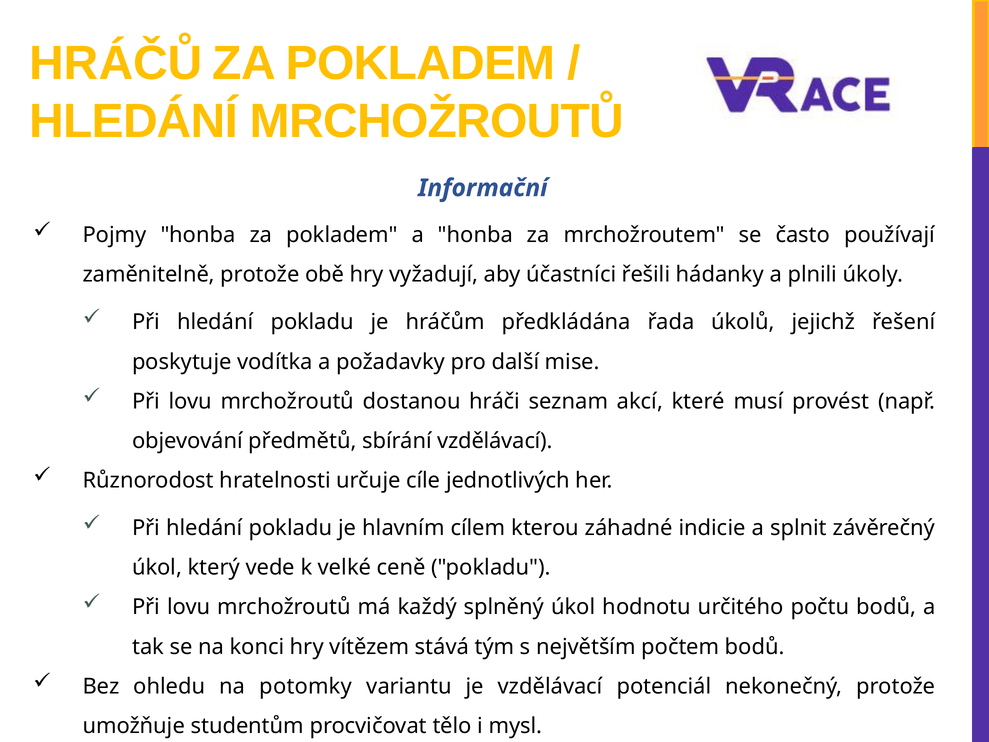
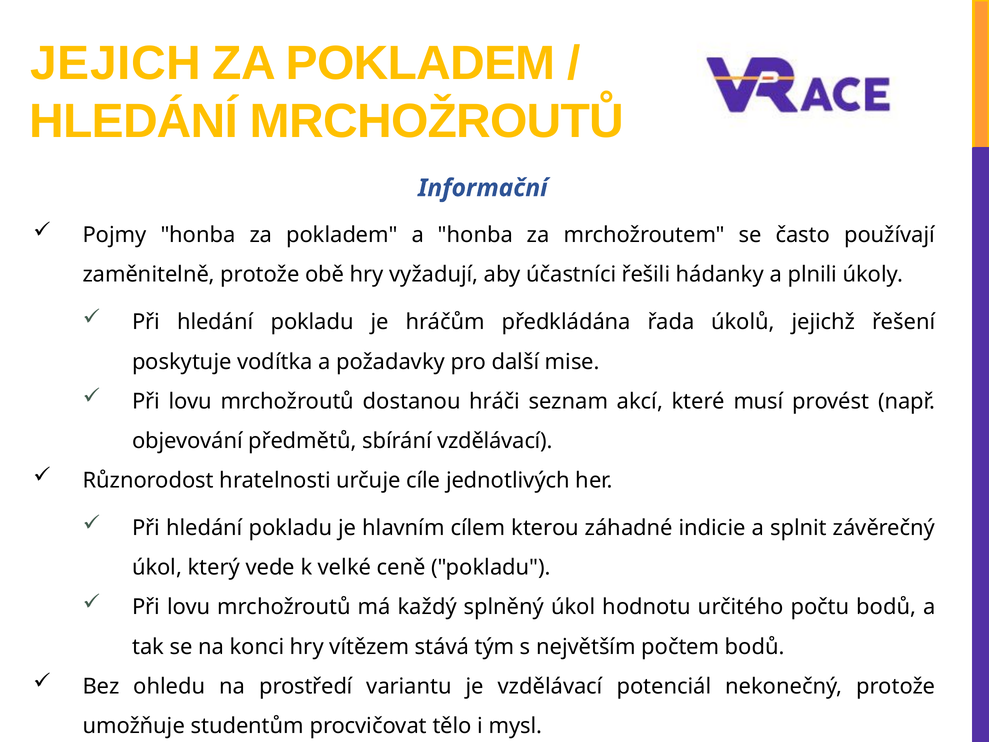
HRÁČŮ: HRÁČŮ -> JEJICH (116, 64)
potomky: potomky -> prostředí (306, 686)
